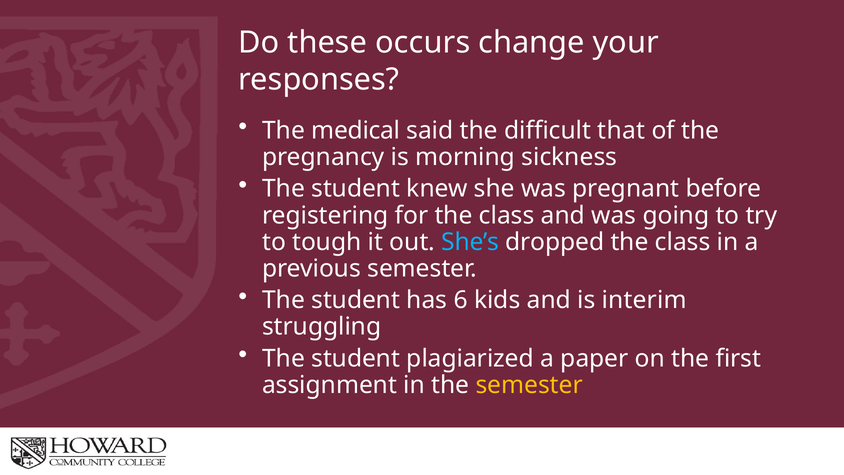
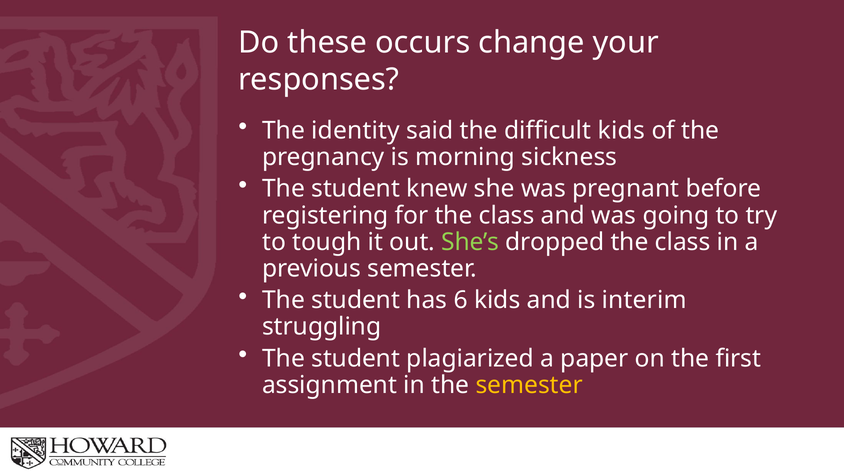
medical: medical -> identity (356, 130)
difficult that: that -> kids (621, 130)
She’s colour: light blue -> light green (470, 242)
